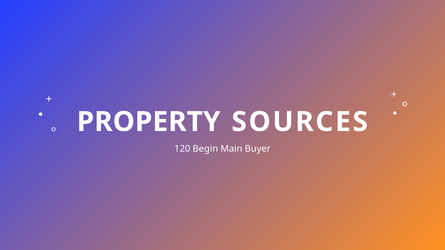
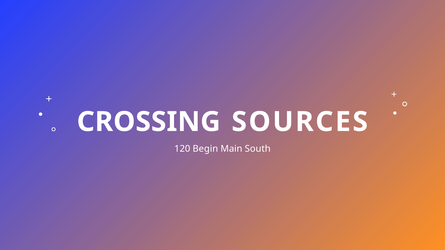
PROPERTY: PROPERTY -> CROSSING (149, 122)
Buyer: Buyer -> South (258, 149)
